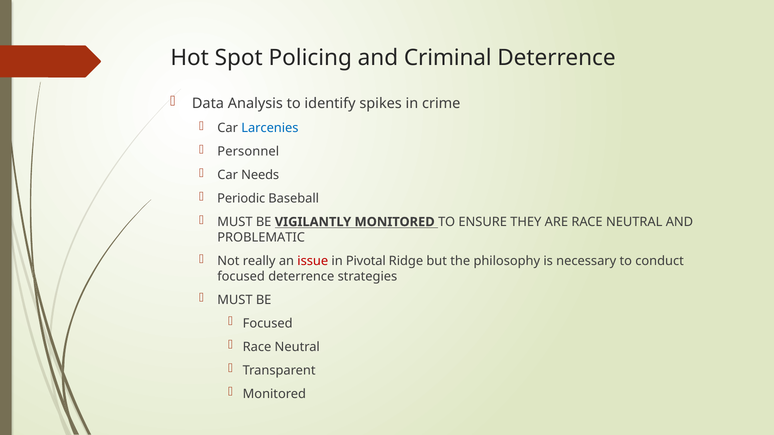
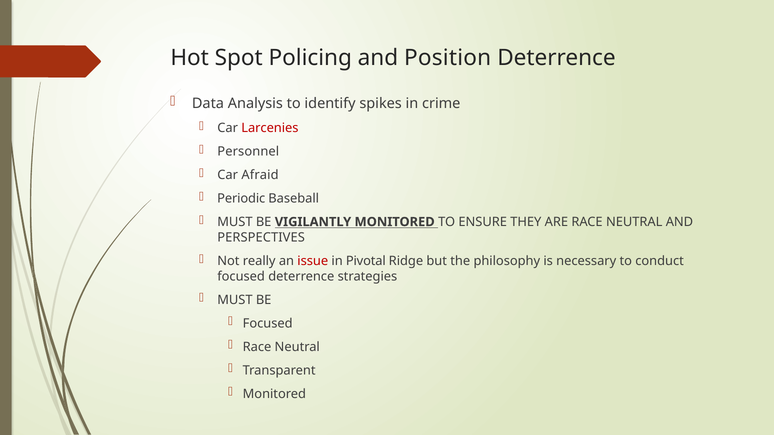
Criminal: Criminal -> Position (448, 58)
Larcenies colour: blue -> red (270, 128)
Needs: Needs -> Afraid (260, 175)
PROBLEMATIC: PROBLEMATIC -> PERSPECTIVES (261, 238)
